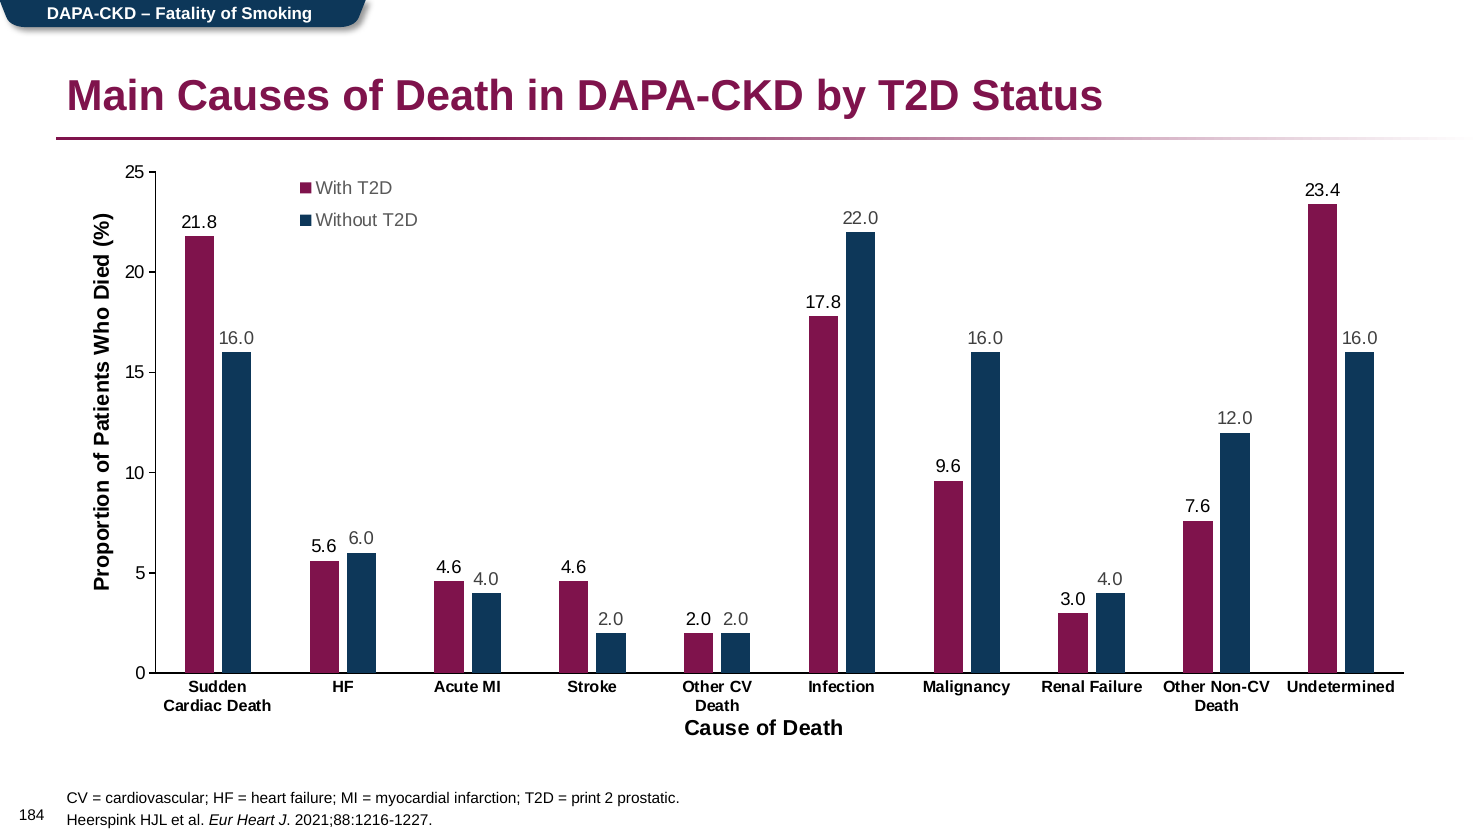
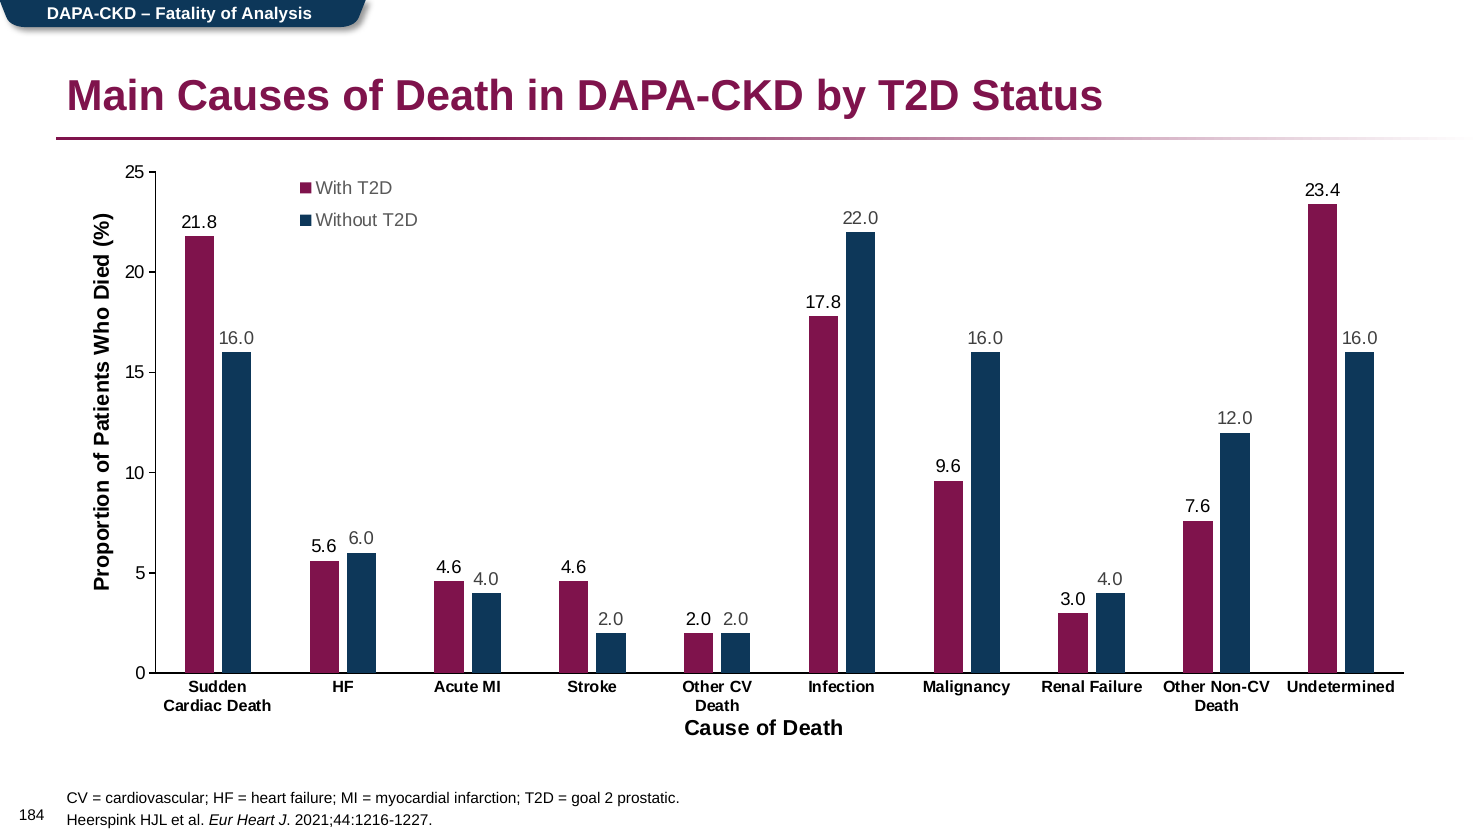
Smoking: Smoking -> Analysis (277, 14)
print: print -> goal (586, 798)
2021;88:1216-1227: 2021;88:1216-1227 -> 2021;44:1216-1227 (364, 820)
